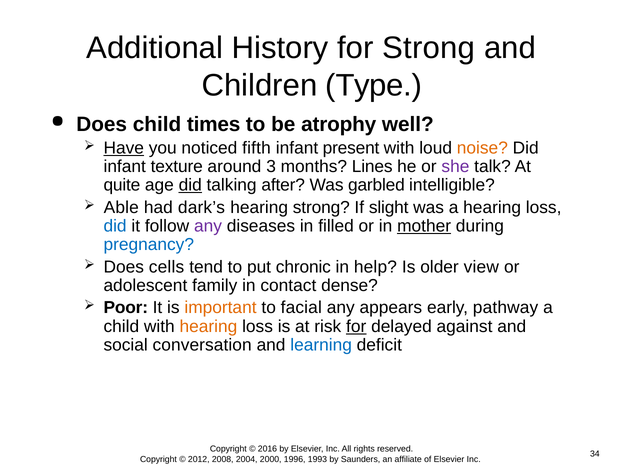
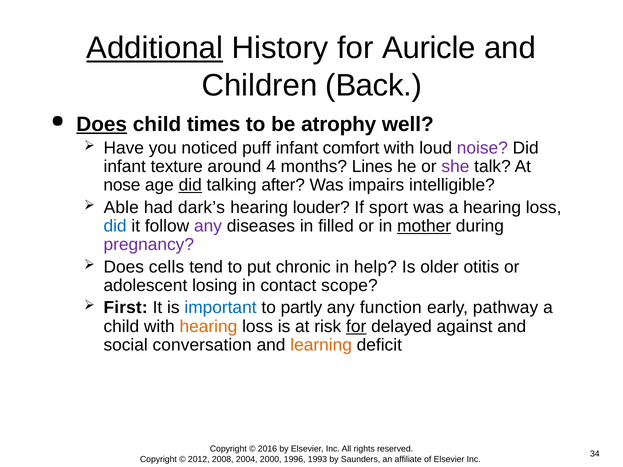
Additional underline: none -> present (155, 48)
for Strong: Strong -> Auricle (429, 48)
Type: Type -> Back (374, 85)
Does underline: none -> present (102, 124)
Have underline: present -> none (124, 148)
fifth: fifth -> puff (257, 148)
present: present -> comfort (351, 148)
noise colour: orange -> purple (482, 148)
3: 3 -> 4 (271, 167)
quite: quite -> nose (122, 185)
garbled: garbled -> impairs (376, 185)
hearing strong: strong -> louder (321, 207)
slight: slight -> sport (389, 207)
pregnancy colour: blue -> purple (149, 245)
view: view -> otitis (481, 267)
family: family -> losing (215, 286)
dense: dense -> scope (349, 286)
Poor: Poor -> First (126, 308)
important colour: orange -> blue (220, 308)
facial: facial -> partly (301, 308)
appears: appears -> function (391, 308)
learning colour: blue -> orange (321, 345)
